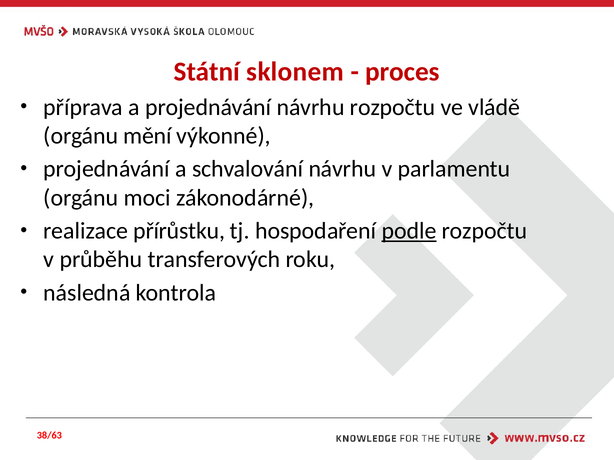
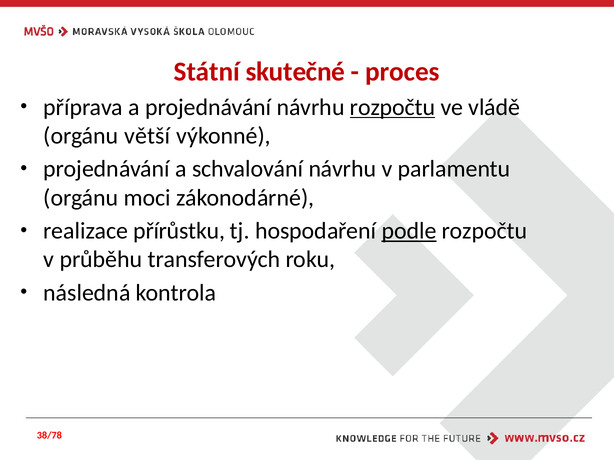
sklonem: sklonem -> skutečné (295, 72)
rozpočtu underline: none -> present (393, 107)
mění: mění -> větší (147, 136)
38/63: 38/63 -> 38/78 (49, 436)
